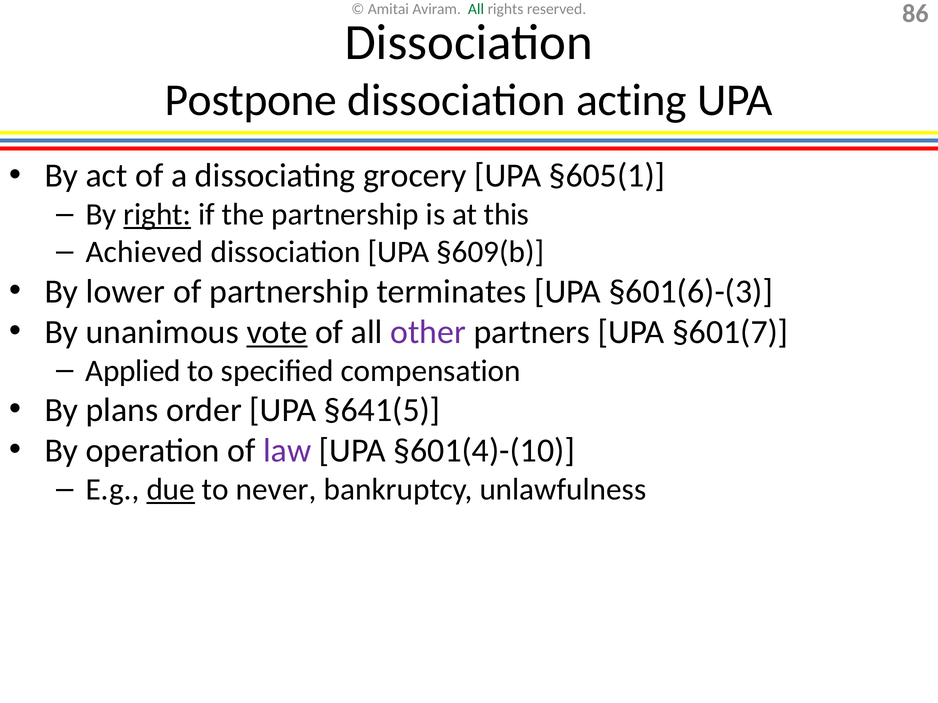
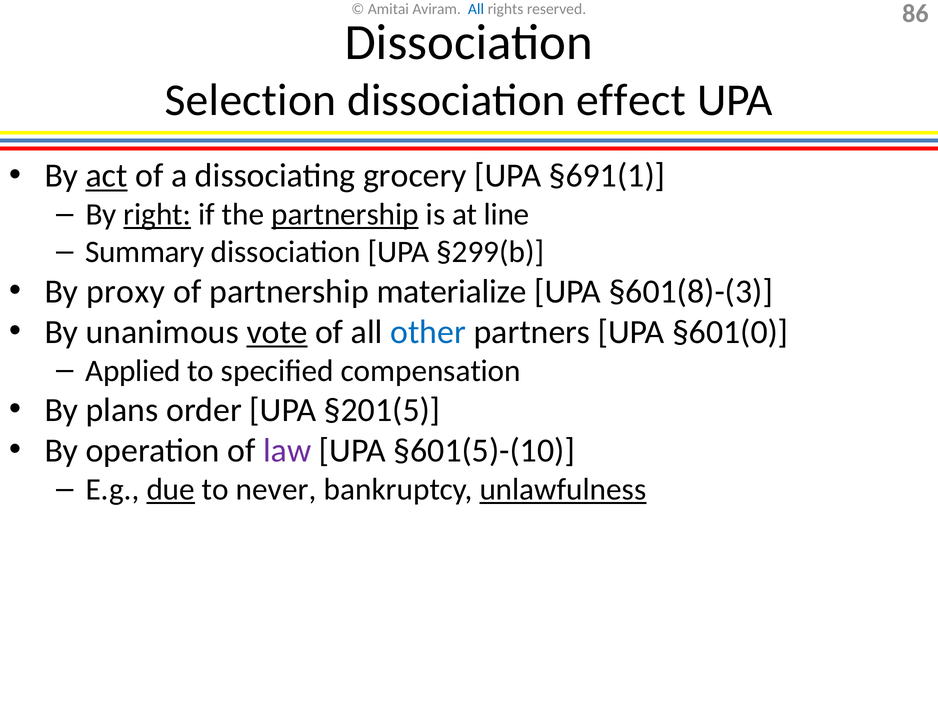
All colour: green -> blue (476, 9)
Postpone: Postpone -> Selection (251, 100)
acting: acting -> effect (631, 100)
act underline: none -> present (107, 176)
§605(1: §605(1 -> §691(1 (607, 176)
partnership underline: none -> present (345, 215)
this: this -> line (507, 215)
Achieved: Achieved -> Summary (145, 252)
§609(b: §609(b -> §299(b (490, 252)
lower: lower -> proxy (125, 292)
terminates: terminates -> materialize (452, 292)
§601(6)-(3: §601(6)-(3 -> §601(8)-(3 (691, 292)
other colour: purple -> blue (428, 332)
§601(7: §601(7 -> §601(0 (730, 332)
§641(5: §641(5 -> §201(5 (382, 410)
§601(4)-(10: §601(4)-(10 -> §601(5)-(10 (484, 451)
unlawfulness underline: none -> present (563, 490)
